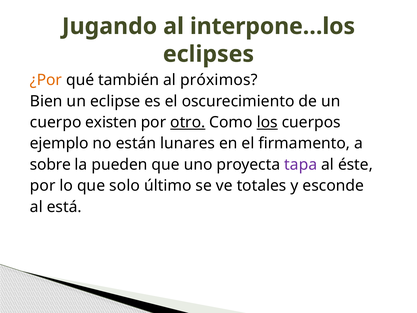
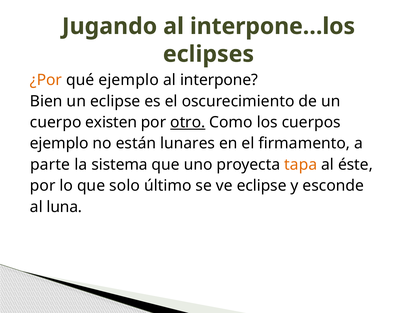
qué también: también -> ejemplo (129, 80)
próximos: próximos -> interpone (219, 80)
los underline: present -> none (267, 122)
sobre: sobre -> parte (50, 164)
pueden: pueden -> sistema (120, 164)
tapa colour: purple -> orange (301, 164)
ve totales: totales -> eclipse (262, 186)
está: está -> luna (64, 207)
